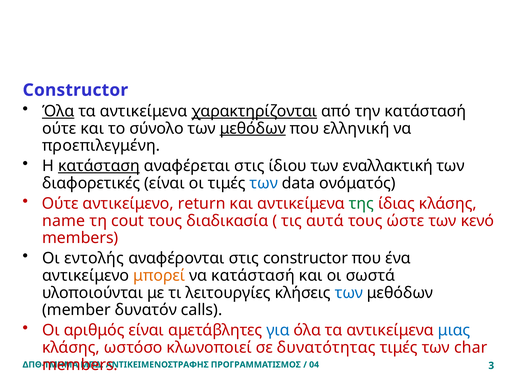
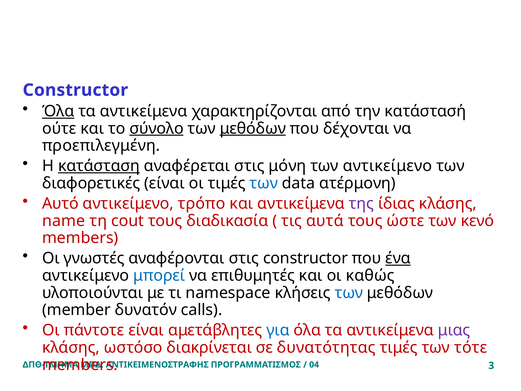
χαρακτηρίζονται underline: present -> none (254, 111)
σύνολο underline: none -> present (157, 128)
ελληνική: ελληνική -> δέχονται (356, 128)
ίδιου: ίδιου -> μόνη (287, 166)
των εναλλακτική: εναλλακτική -> αντικείμενο (387, 166)
ονόματός: ονόματός -> ατέρμονη (357, 183)
Ούτε: Ούτε -> Αυτό (60, 203)
return: return -> τρόπο (202, 203)
της colour: green -> purple (361, 203)
εντολής: εντολής -> γνωστές (94, 258)
ένα underline: none -> present (398, 258)
μπορεί colour: orange -> blue (159, 275)
να κατάστασή: κατάστασή -> επιθυμητές (253, 275)
σωστά: σωστά -> καθώς (370, 275)
λειτουργίες: λειτουργίες -> namespace (228, 293)
αριθμός: αριθμός -> πάντοτε (94, 330)
μιας colour: blue -> purple (454, 330)
κλωνοποιεί: κλωνοποιεί -> διακρίνεται (209, 347)
char: char -> τότε (471, 347)
